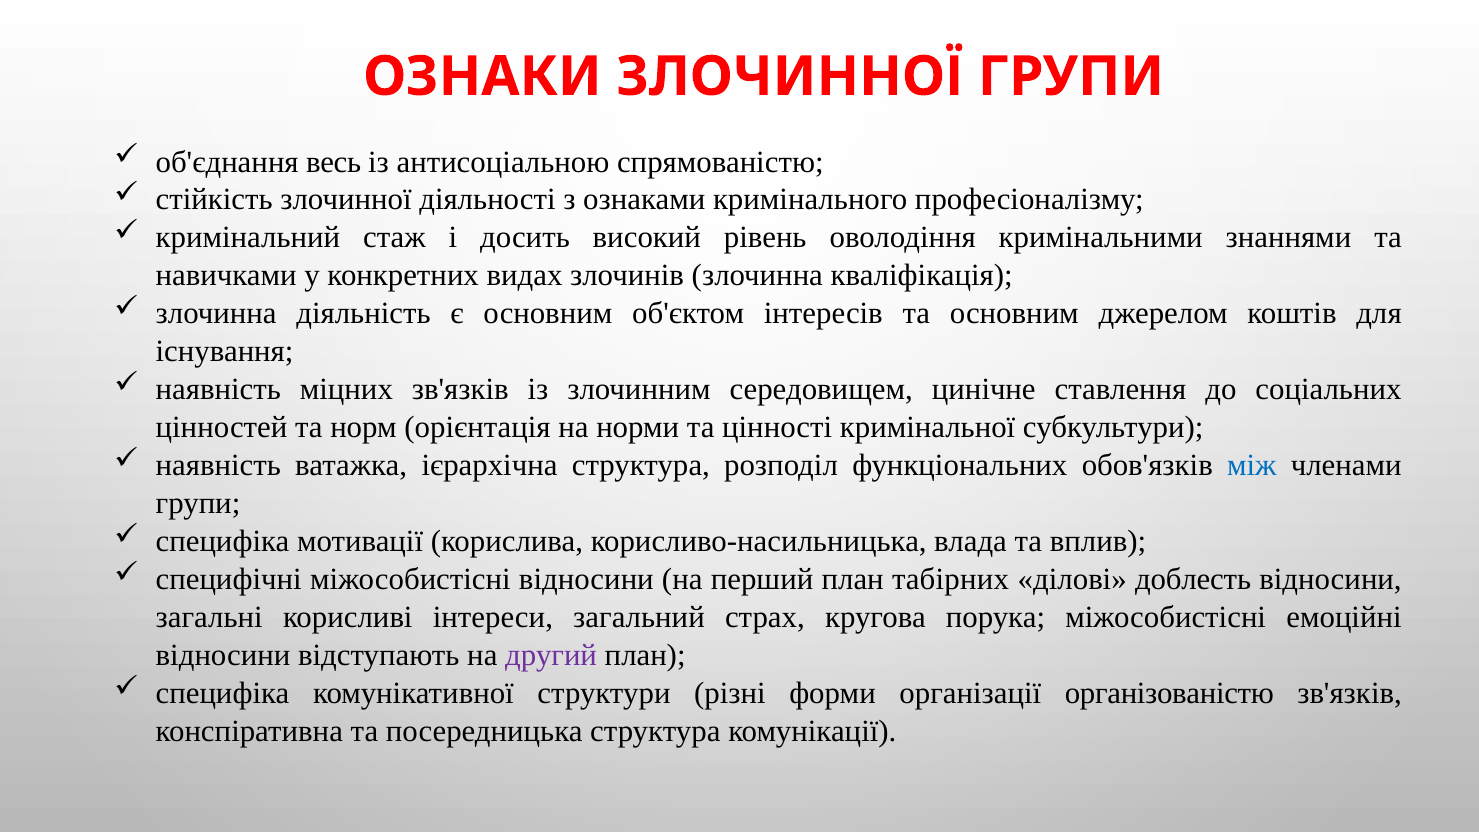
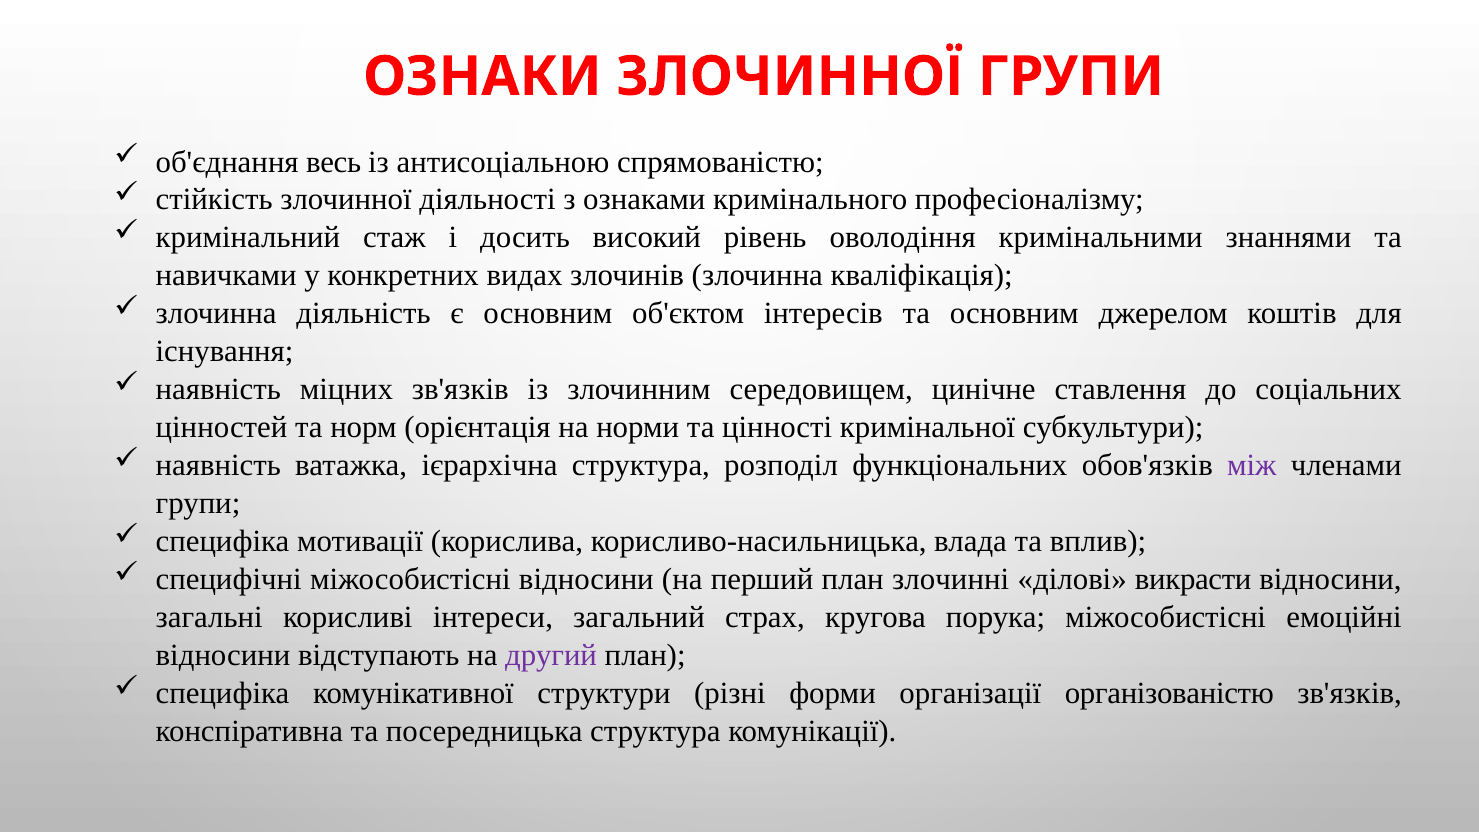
між colour: blue -> purple (1252, 465)
табірних: табірних -> злочинні (951, 579)
доблесть: доблесть -> викрасти (1193, 579)
